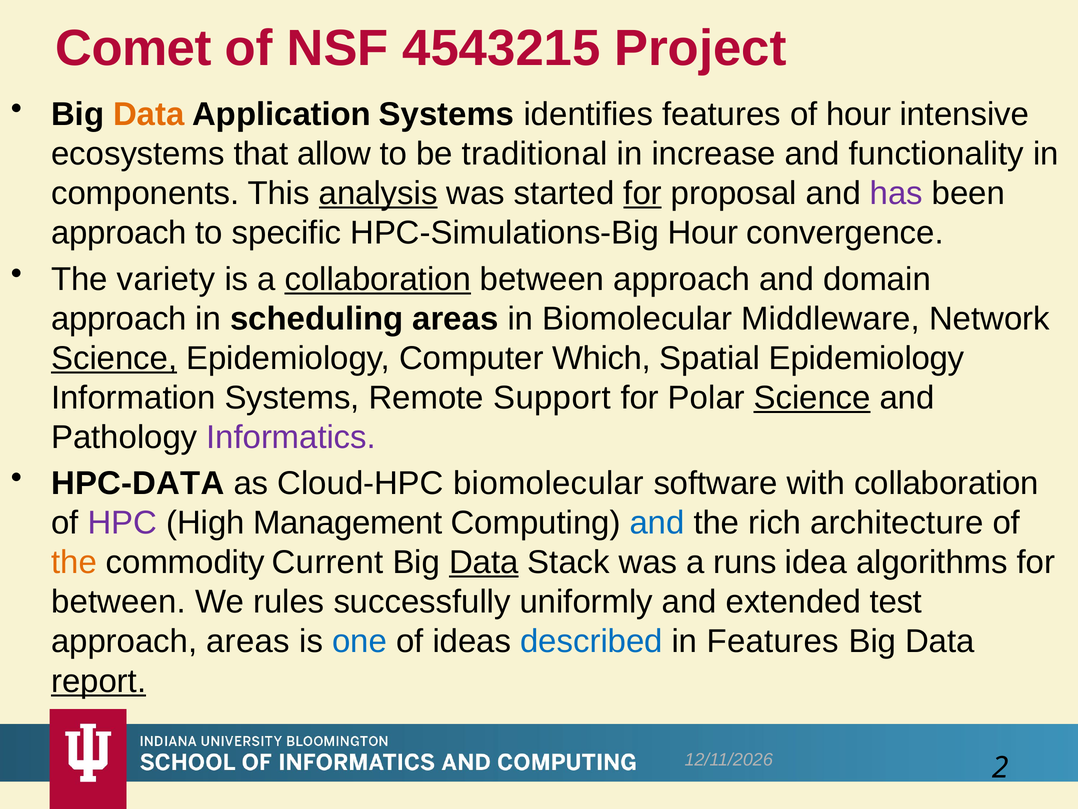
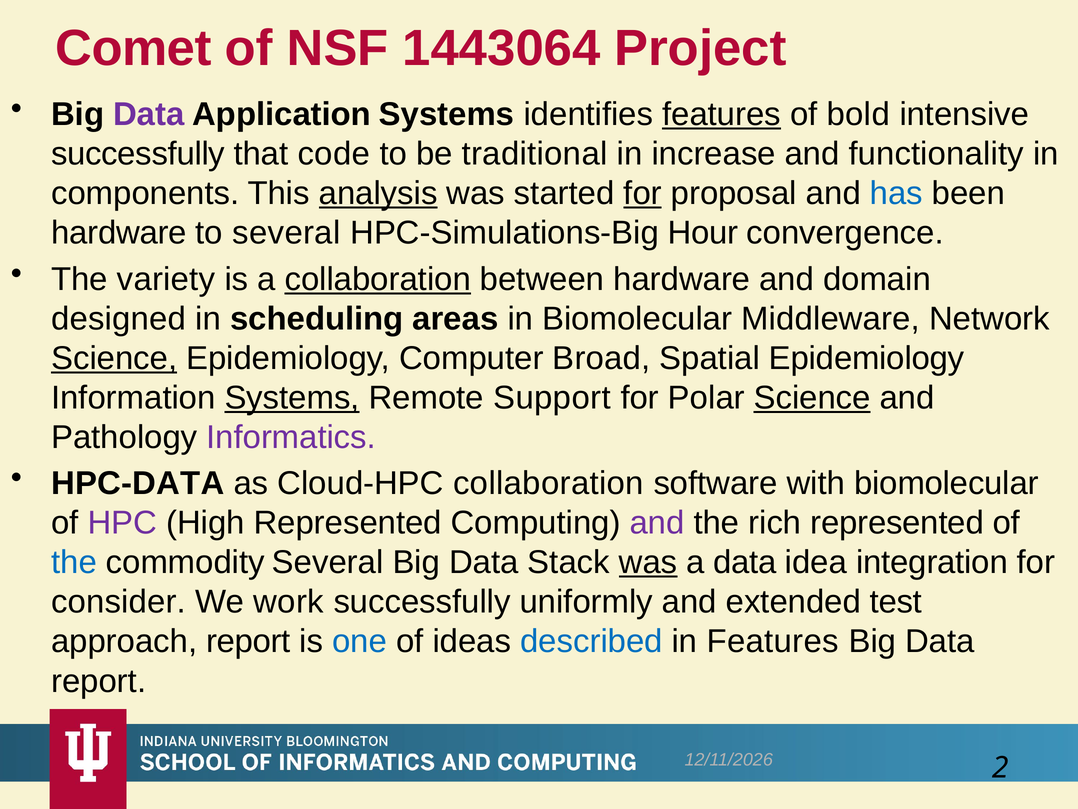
4543215: 4543215 -> 1443064 (501, 48)
Data colour: orange -> purple (149, 114)
features underline: none -> present (722, 114)
of hour: hour -> bold (858, 114)
ecosystems: ecosystems -> successfully (138, 154)
allow: allow -> code (334, 154)
has colour: purple -> blue (896, 193)
approach: approach -> hardware (119, 233)
to specific: specific -> several (286, 233)
between approach: approach -> hardware (682, 279)
approach: approach -> designed (119, 319)
Which: Which -> Broad (601, 358)
Systems underline: none -> present (292, 398)
Cloud-HPC biomolecular: biomolecular -> collaboration (548, 483)
with collaboration: collaboration -> biomolecular (946, 483)
High Management: Management -> Represented (348, 523)
and colour: blue -> purple (657, 523)
rich architecture: architecture -> represented (897, 523)
the colour: orange -> blue (74, 562)
commodity Current: Current -> Several (328, 562)
Data underline: present -> none (484, 562)
was underline: none -> present (648, 562)
a runs: runs -> data (745, 562)
algorithms: algorithms -> integration (932, 562)
between: between -> consider (119, 602)
rules: rules -> work (289, 602)
approach areas: areas -> report (248, 641)
report underline: present -> none (99, 681)
